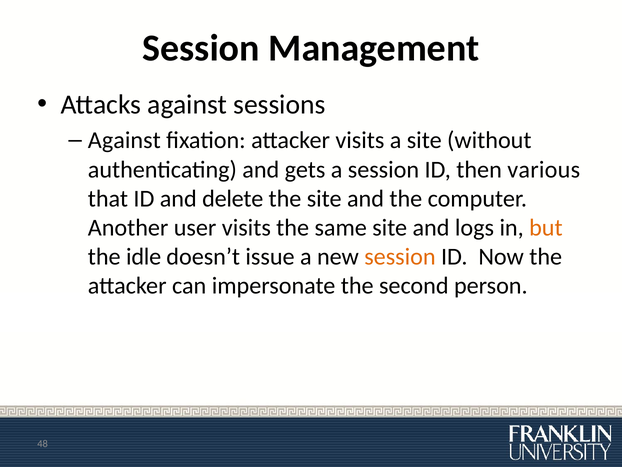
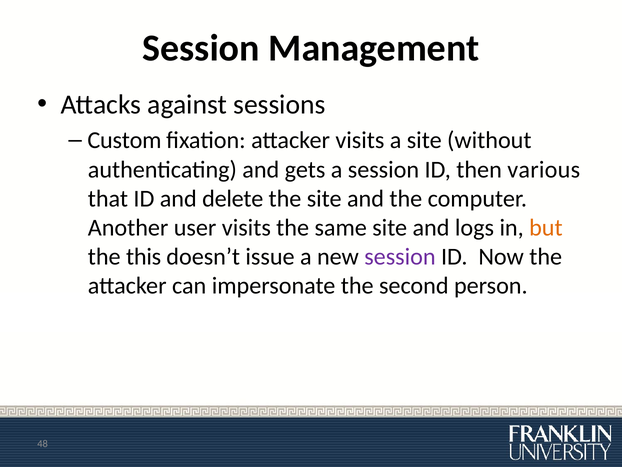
Against: Against -> Custom (124, 140)
idle: idle -> this (144, 256)
session colour: orange -> purple (400, 256)
